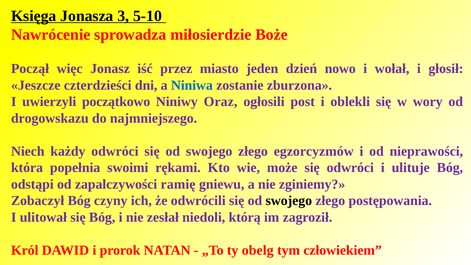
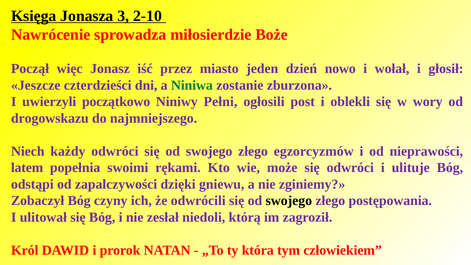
5-10: 5-10 -> 2-10 (148, 16)
Niniwa colour: blue -> green (192, 85)
Oraz: Oraz -> Pełni (221, 102)
która: która -> latem (27, 168)
ramię: ramię -> dzięki (178, 184)
obelg: obelg -> która (258, 250)
